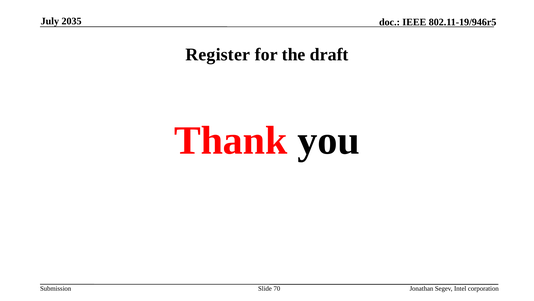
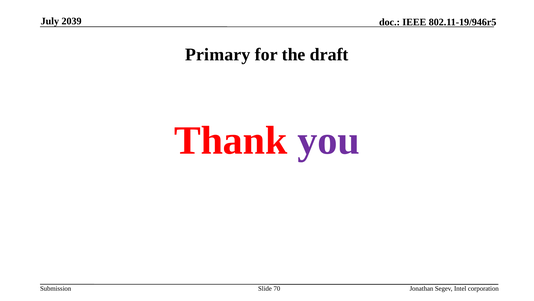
2035: 2035 -> 2039 (72, 21)
Register: Register -> Primary (218, 55)
you colour: black -> purple (329, 140)
